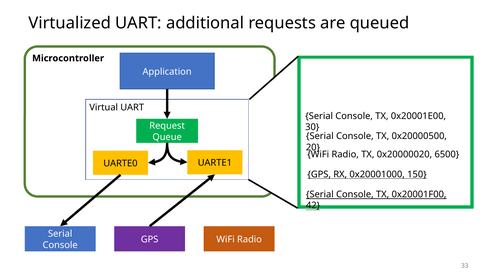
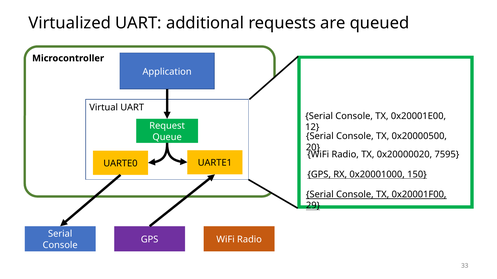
30: 30 -> 12 (312, 128)
6500: 6500 -> 7595 (447, 155)
42: 42 -> 29 (313, 206)
